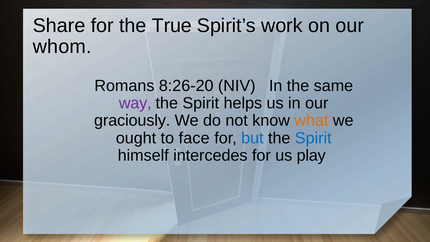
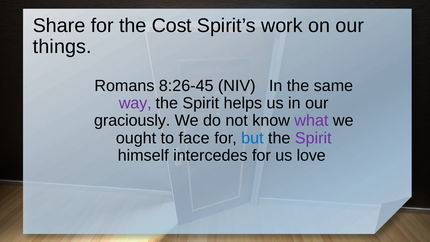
True: True -> Cost (172, 25)
whom: whom -> things (62, 47)
8:26-20: 8:26-20 -> 8:26-45 (186, 86)
what colour: orange -> purple (311, 121)
Spirit colour: blue -> purple (313, 138)
play: play -> love (311, 155)
